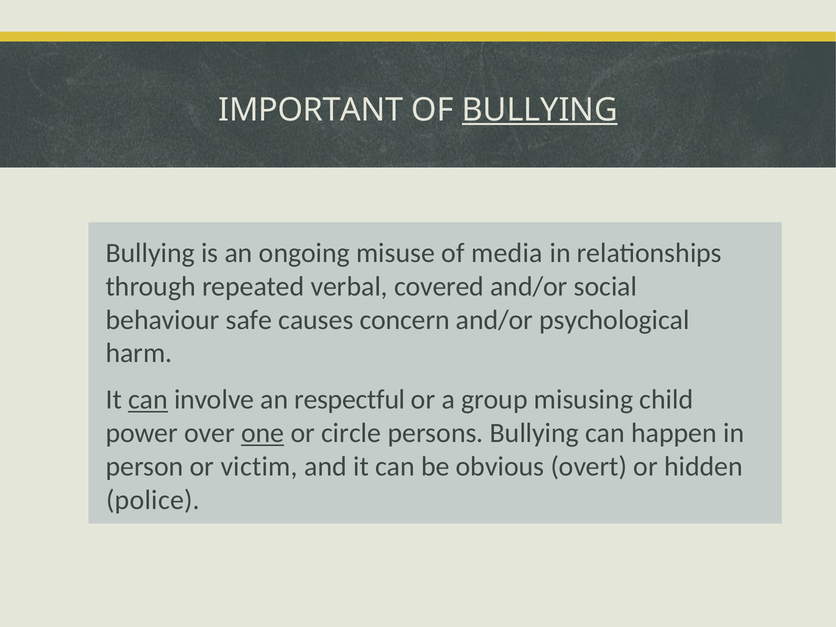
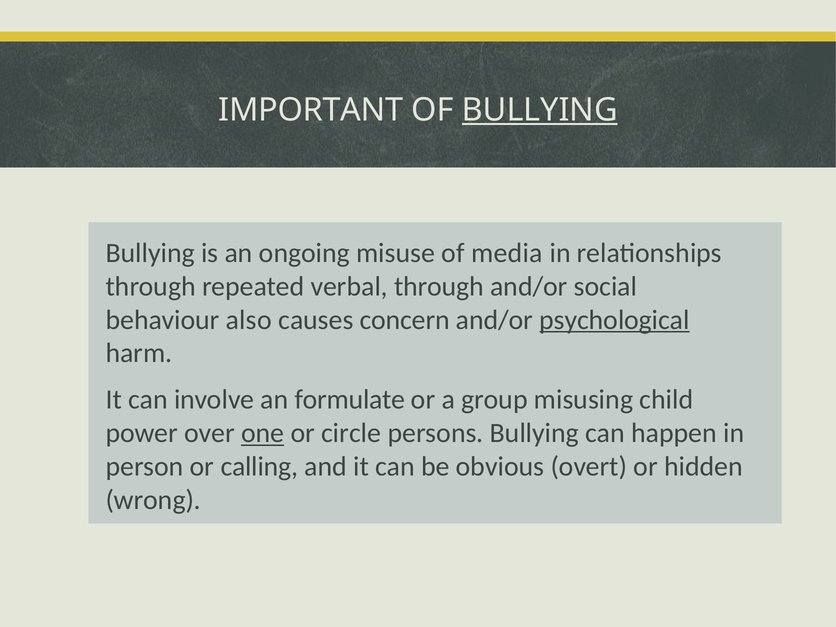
verbal covered: covered -> through (439, 286)
safe: safe -> also (249, 320)
psychological underline: none -> present (614, 320)
can underline: present -> none (148, 400)
respectful: respectful -> formulate (350, 400)
victim: victim -> calling (259, 467)
police: police -> wrong (153, 500)
